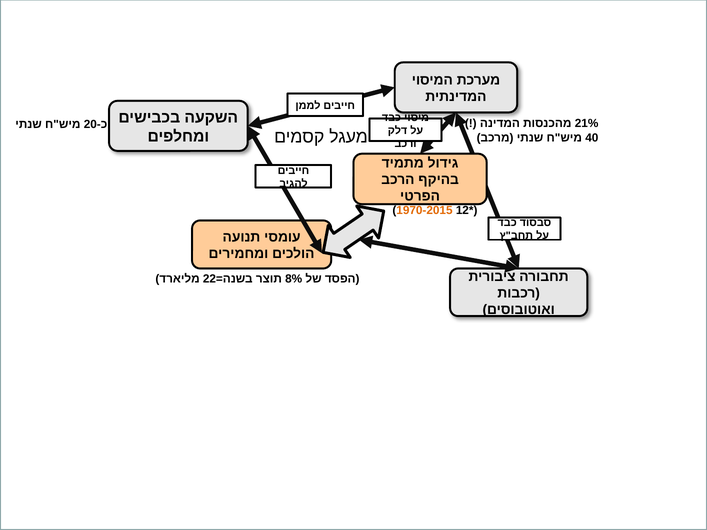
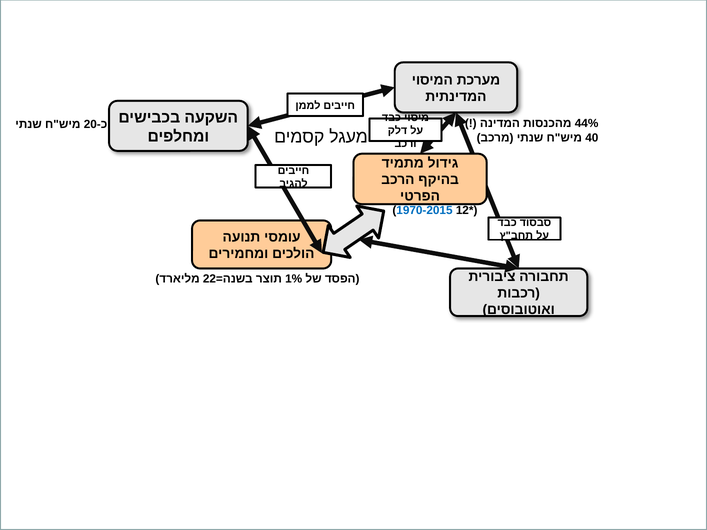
21%: 21% -> 44% (587, 124)
1970-2015 colour: orange -> blue (424, 210)
8%: 8% -> 1% (294, 279)
